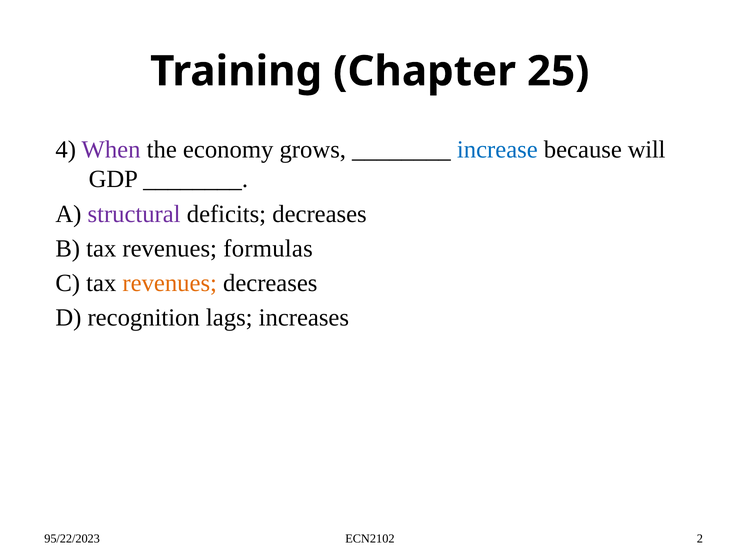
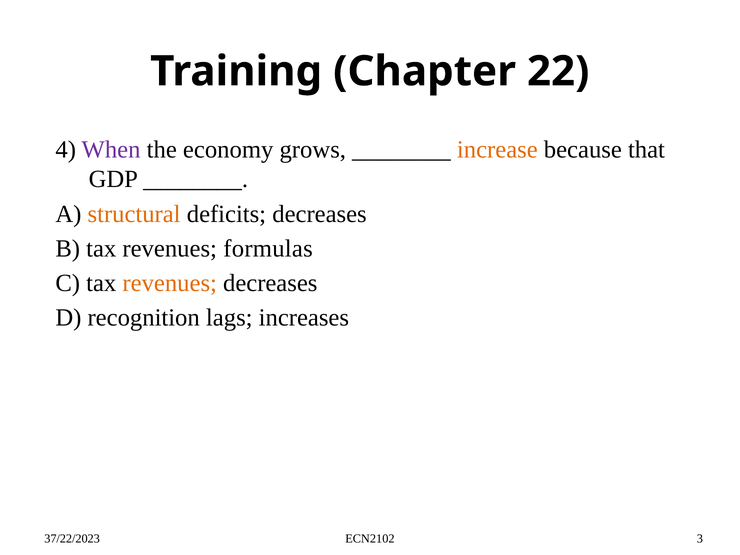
25: 25 -> 22 (558, 71)
increase colour: blue -> orange (497, 150)
will: will -> that (646, 150)
structural colour: purple -> orange (134, 214)
95/22/2023: 95/22/2023 -> 37/22/2023 (72, 539)
2: 2 -> 3 (700, 539)
